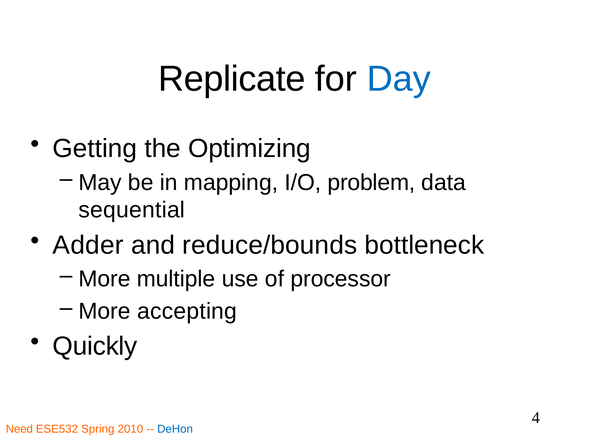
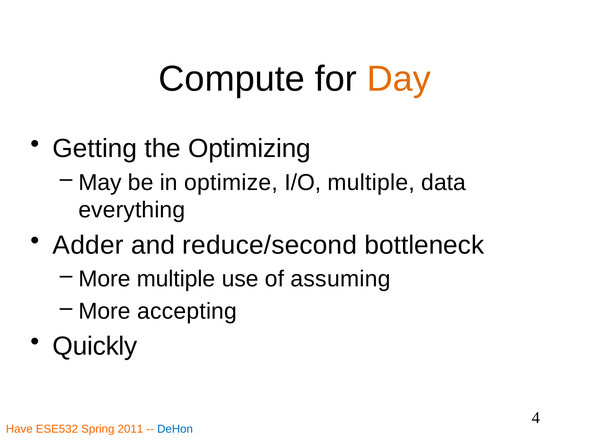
Replicate: Replicate -> Compute (232, 79)
Day colour: blue -> orange (399, 79)
mapping: mapping -> optimize (231, 182)
I/O problem: problem -> multiple (371, 182)
sequential: sequential -> everything (132, 210)
reduce/bounds: reduce/bounds -> reduce/second (270, 245)
processor: processor -> assuming (341, 279)
Need: Need -> Have (19, 429)
2010: 2010 -> 2011 (130, 429)
